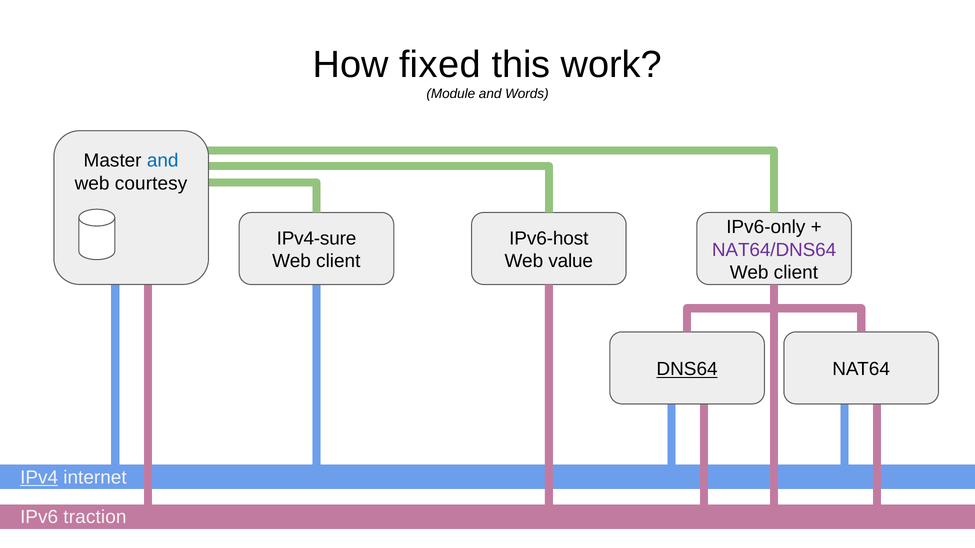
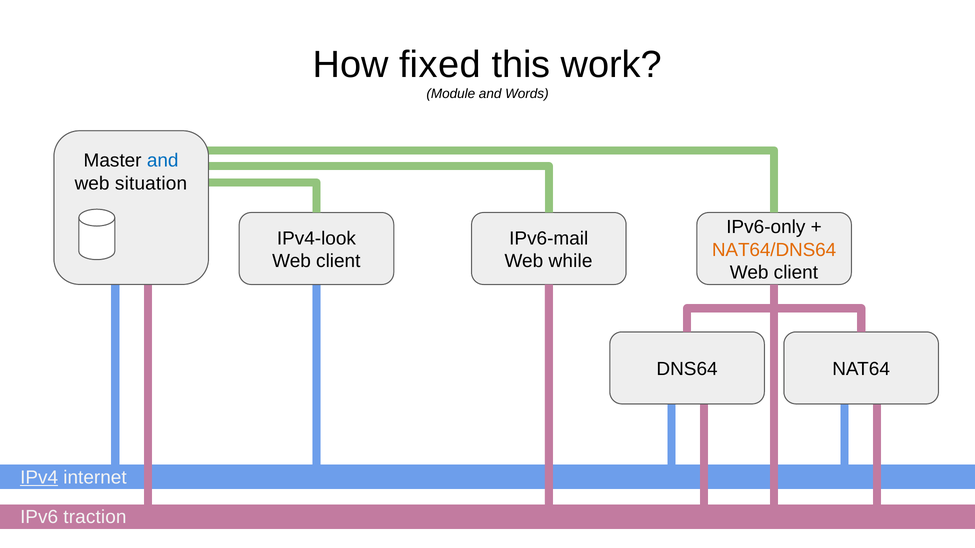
courtesy: courtesy -> situation (151, 184)
IPv4-sure: IPv4-sure -> IPv4-look (316, 239)
IPv6-host: IPv6-host -> IPv6-mail (549, 239)
NAT64/DNS64 colour: purple -> orange (774, 250)
value: value -> while (570, 261)
DNS64 underline: present -> none (687, 370)
